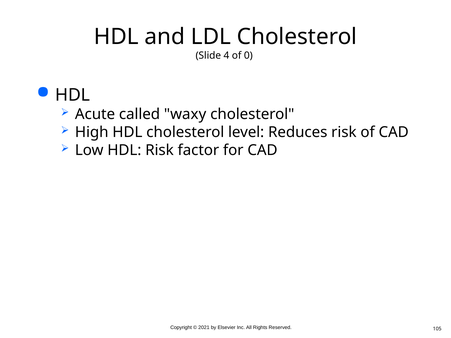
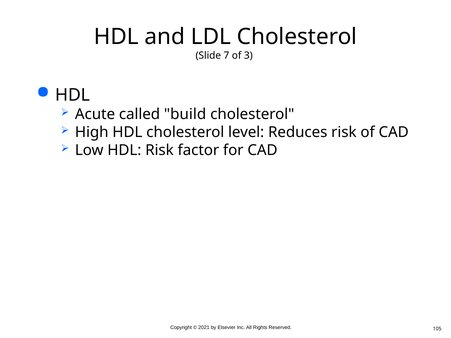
4: 4 -> 7 (226, 56)
0: 0 -> 3 (248, 56)
waxy: waxy -> build (185, 114)
